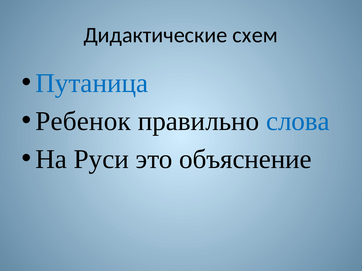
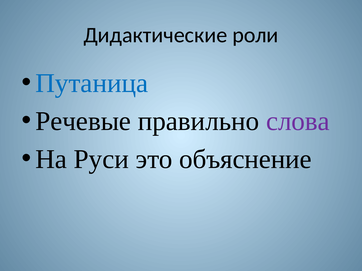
схем: схем -> роли (255, 35)
Ребенок: Ребенок -> Речевые (83, 121)
слова colour: blue -> purple (298, 121)
